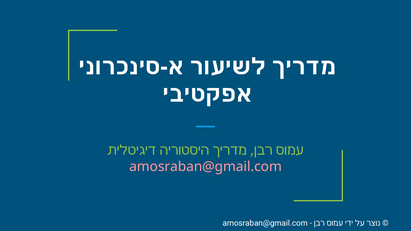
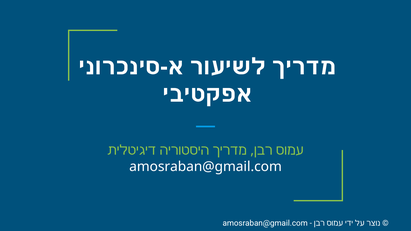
amosraban@gmail.com colour: pink -> white (206, 167)
